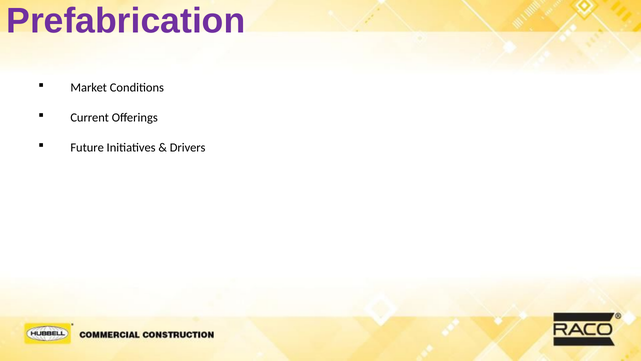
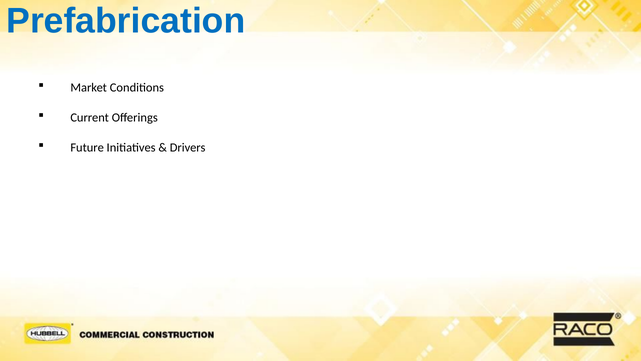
Prefabrication colour: purple -> blue (126, 21)
